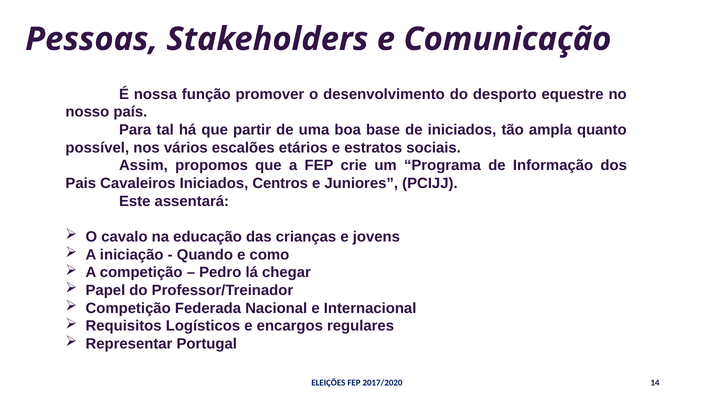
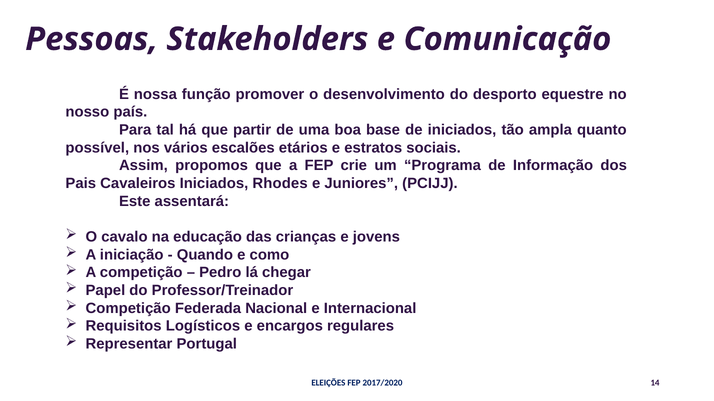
Centros: Centros -> Rhodes (280, 184)
